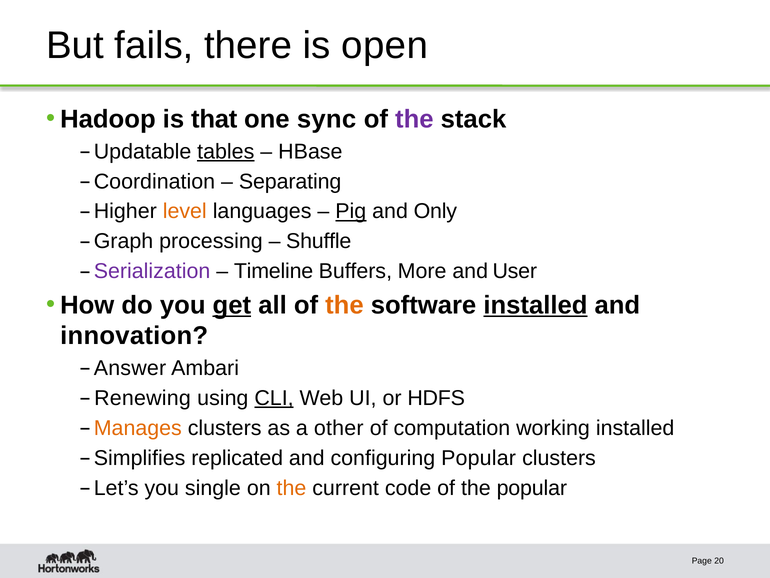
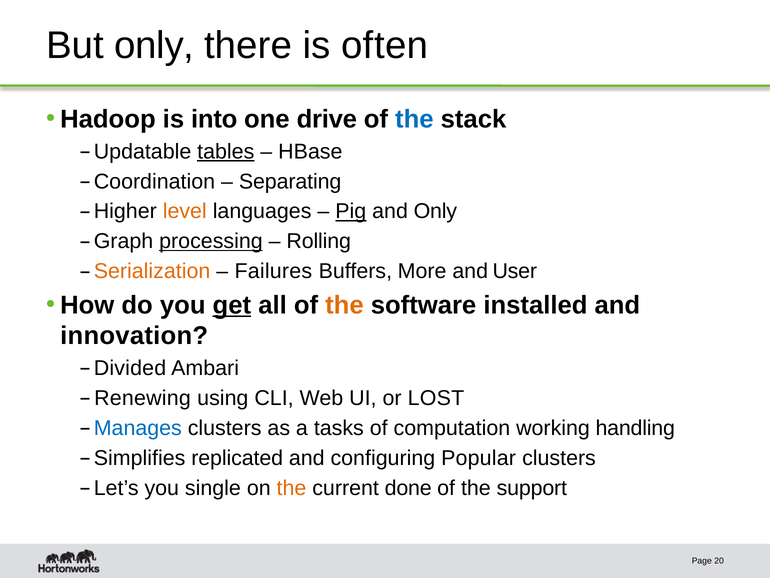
But fails: fails -> only (154, 45)
open: open -> often (385, 45)
that: that -> into (214, 119)
sync: sync -> drive (327, 119)
the colour: purple -> blue (414, 119)
processing underline: none -> present (211, 241)
Shuffle: Shuffle -> Rolling (319, 241)
Serialization colour: purple -> orange (152, 271)
Timeline: Timeline -> Failures (273, 271)
installed underline: present -> none (535, 305)
Answer: Answer -> Divided (130, 368)
CLI underline: present -> none (274, 398)
HDFS: HDFS -> LOST (436, 398)
Manages colour: orange -> blue (138, 428)
other: other -> tasks (339, 428)
working installed: installed -> handling (635, 428)
code: code -> done (408, 488)
the popular: popular -> support (532, 488)
